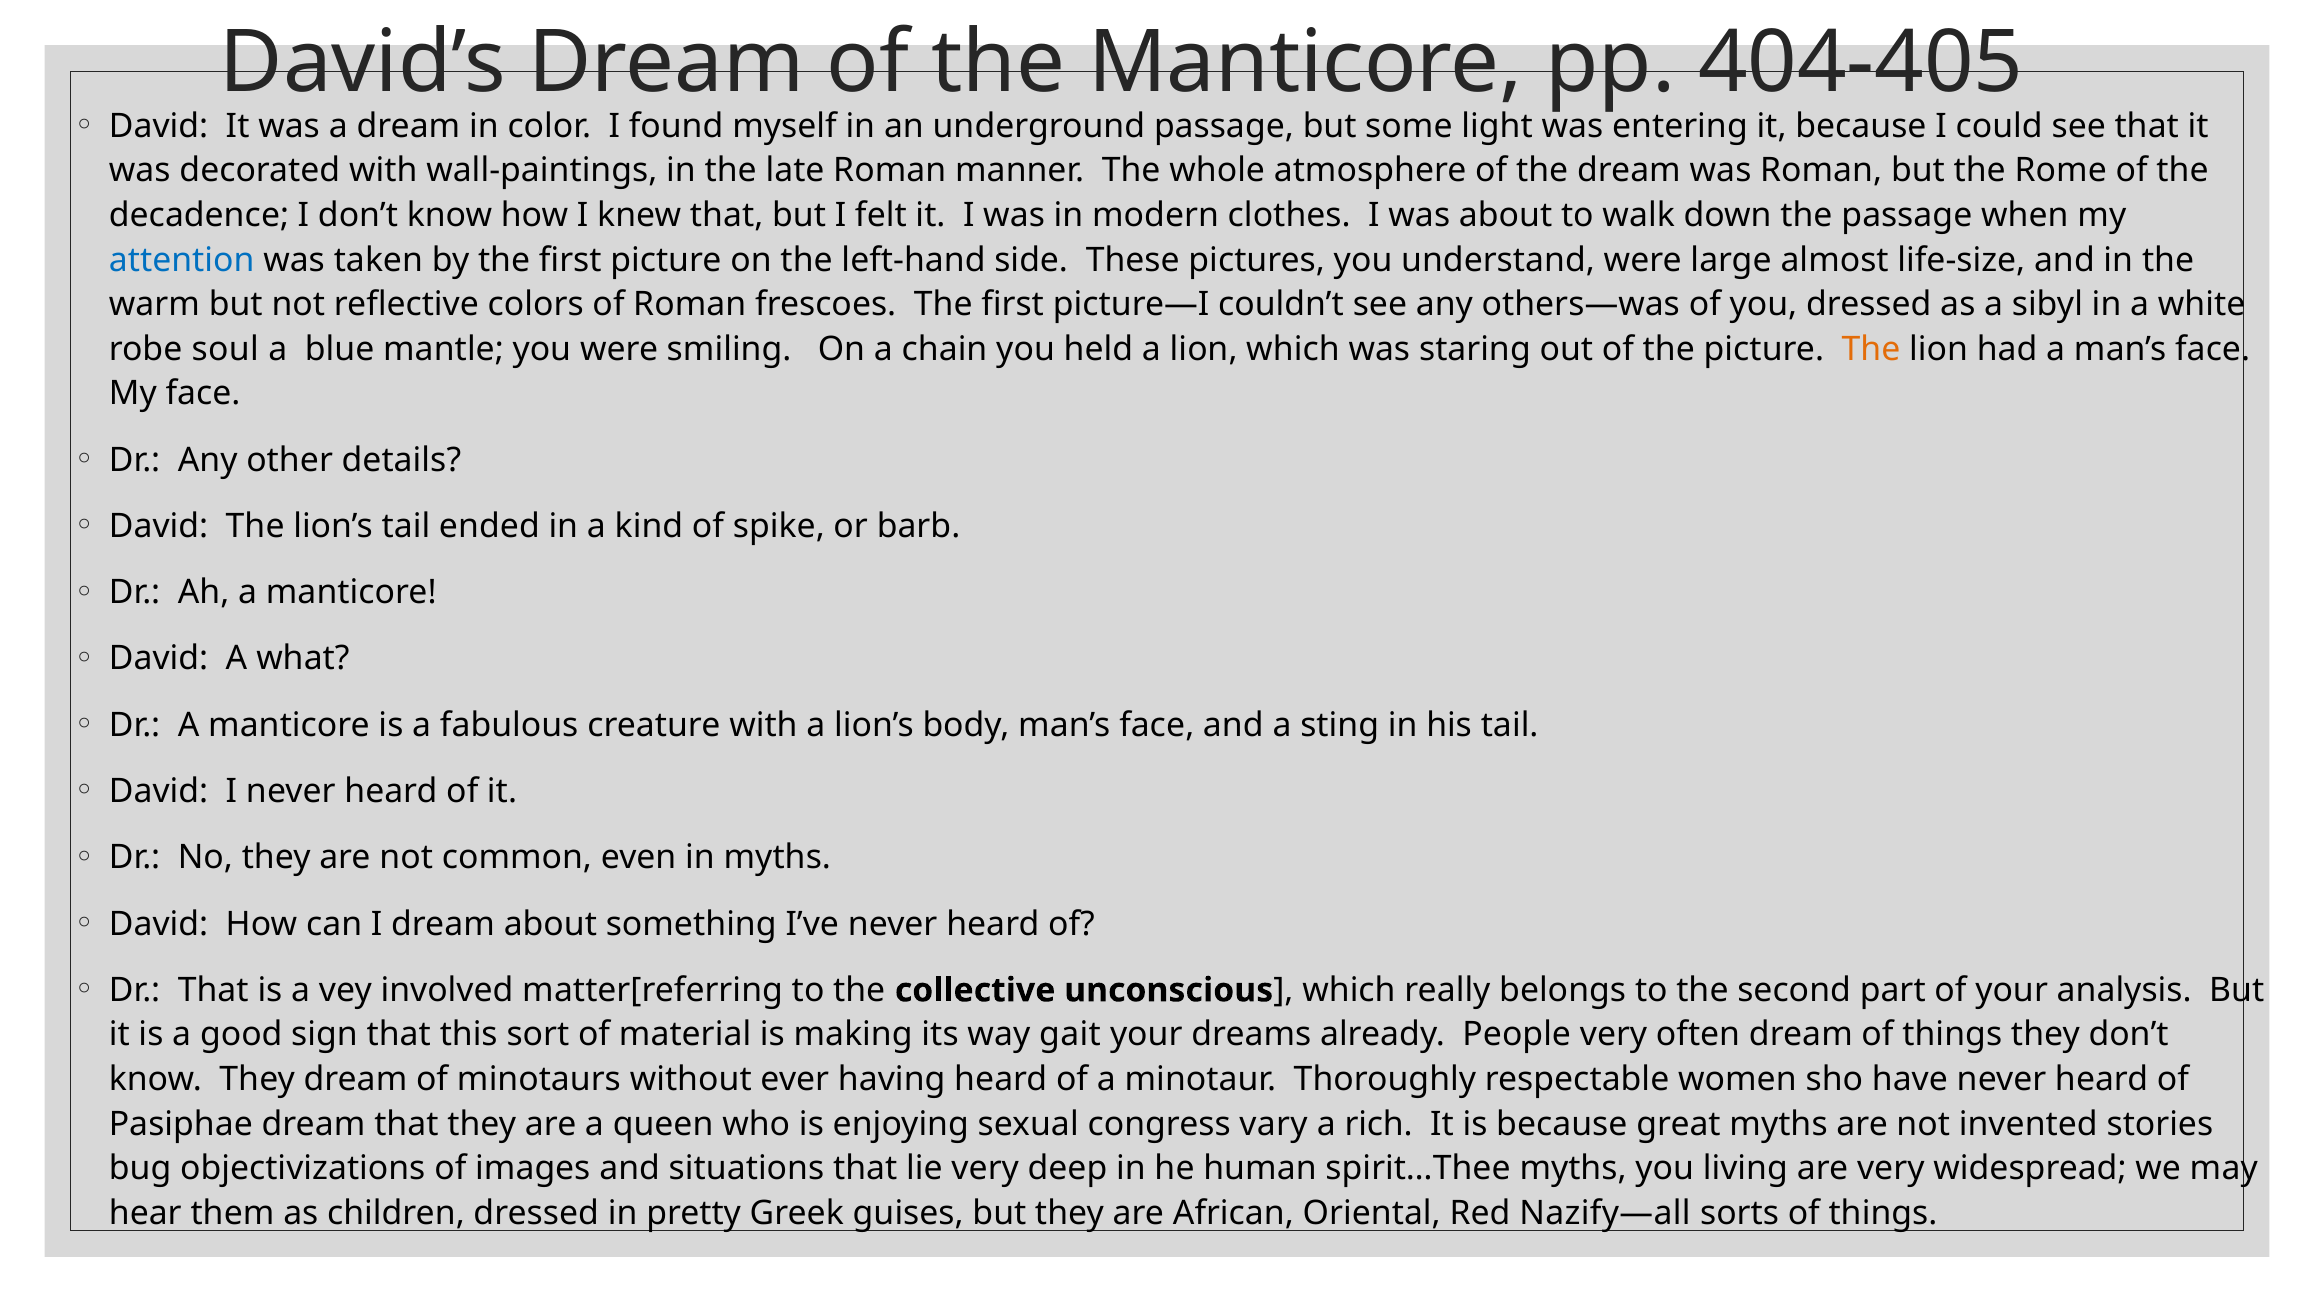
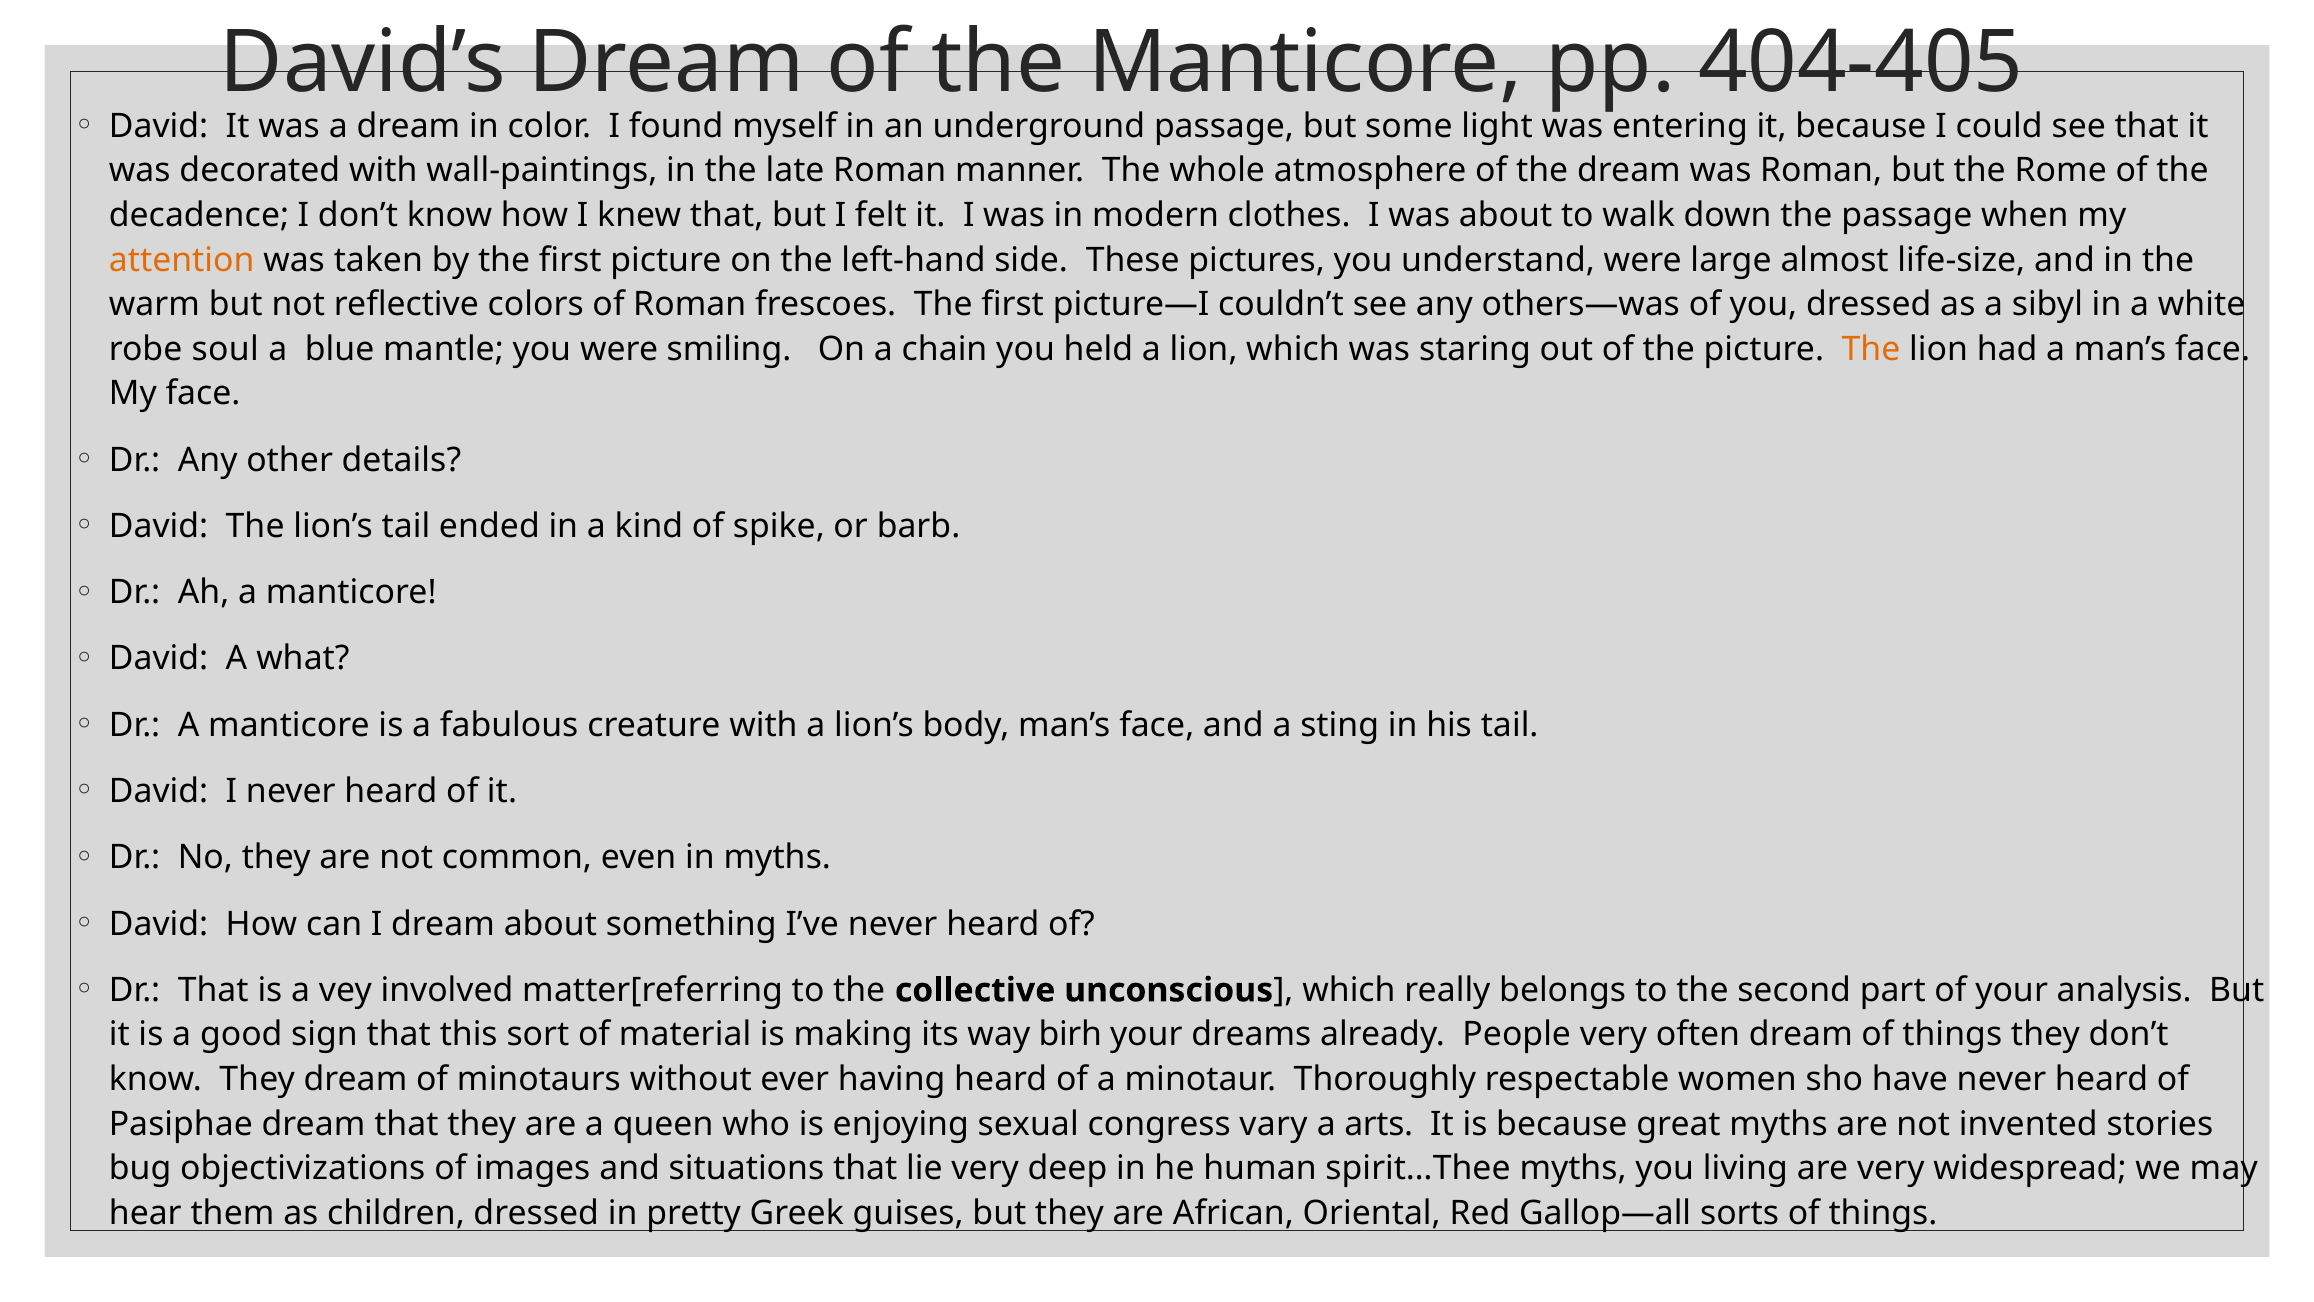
attention colour: blue -> orange (182, 260)
gait: gait -> birh (1070, 1035)
rich: rich -> arts (1379, 1124)
Nazify—all: Nazify—all -> Gallop—all (1605, 1213)
